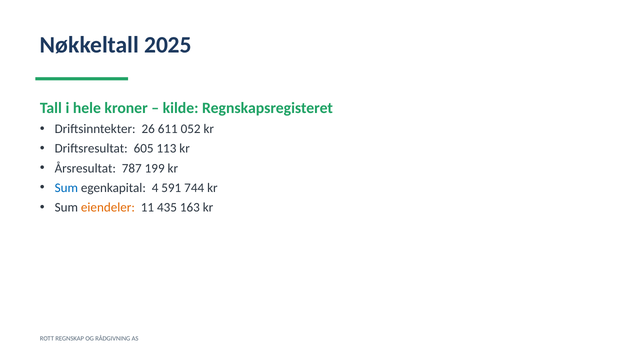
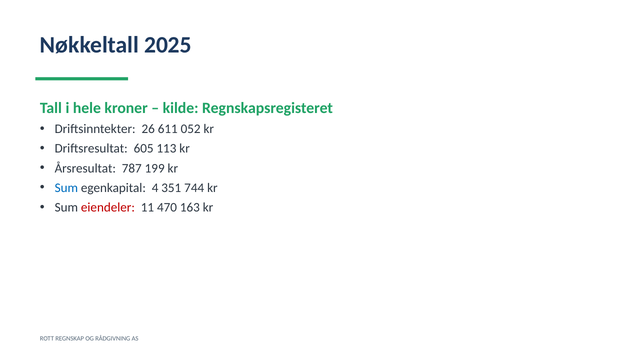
591: 591 -> 351 (171, 188)
eiendeler colour: orange -> red (108, 208)
435: 435 -> 470 (167, 208)
